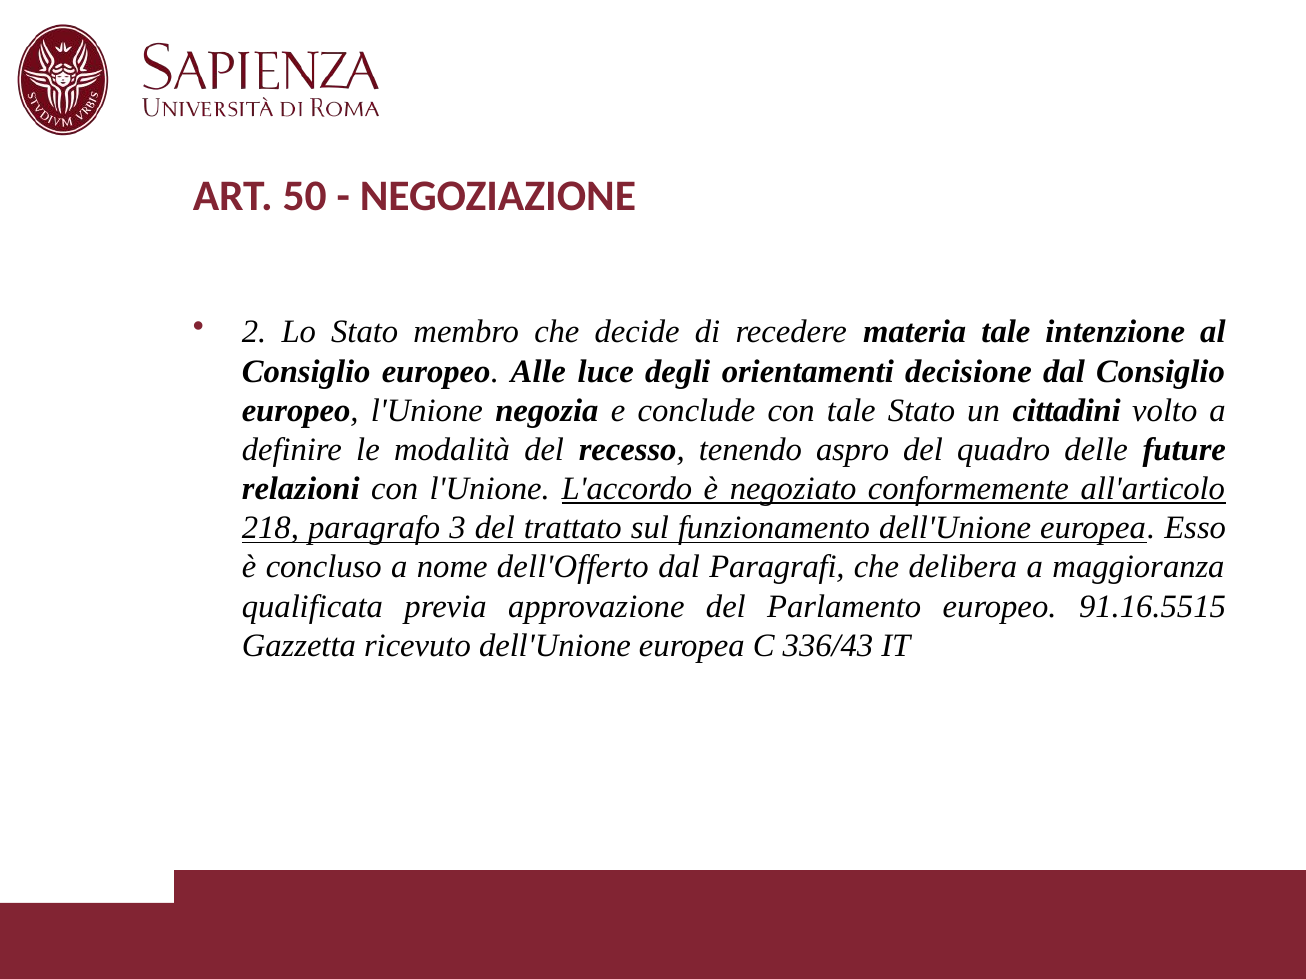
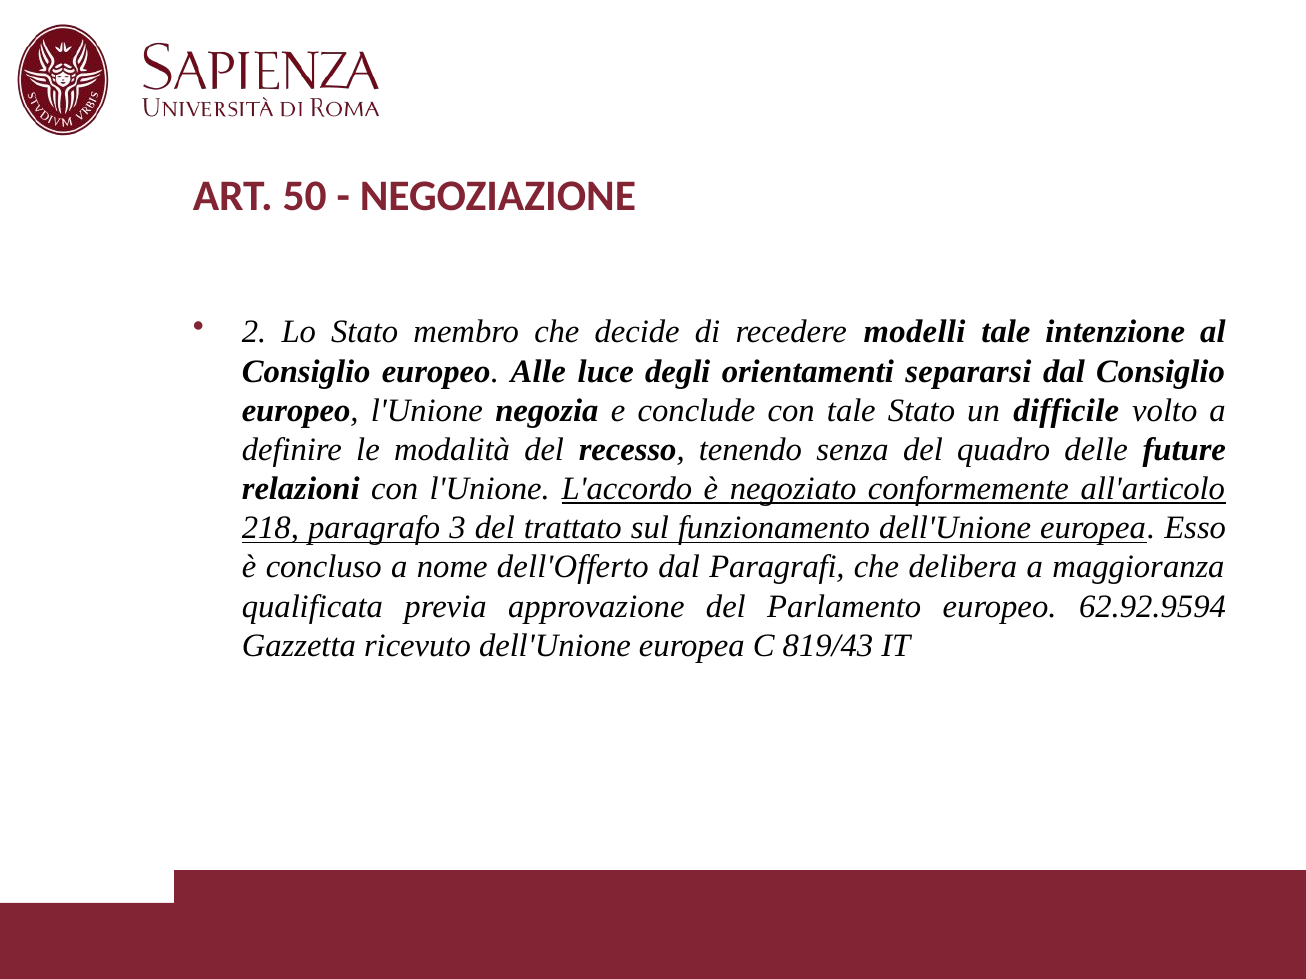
materia: materia -> modelli (915, 332)
decisione: decisione -> separarsi (968, 372)
cittadini: cittadini -> difficile (1066, 411)
aspro: aspro -> senza (853, 450)
91.16.5515: 91.16.5515 -> 62.92.9594 (1152, 607)
336/43: 336/43 -> 819/43 (828, 646)
